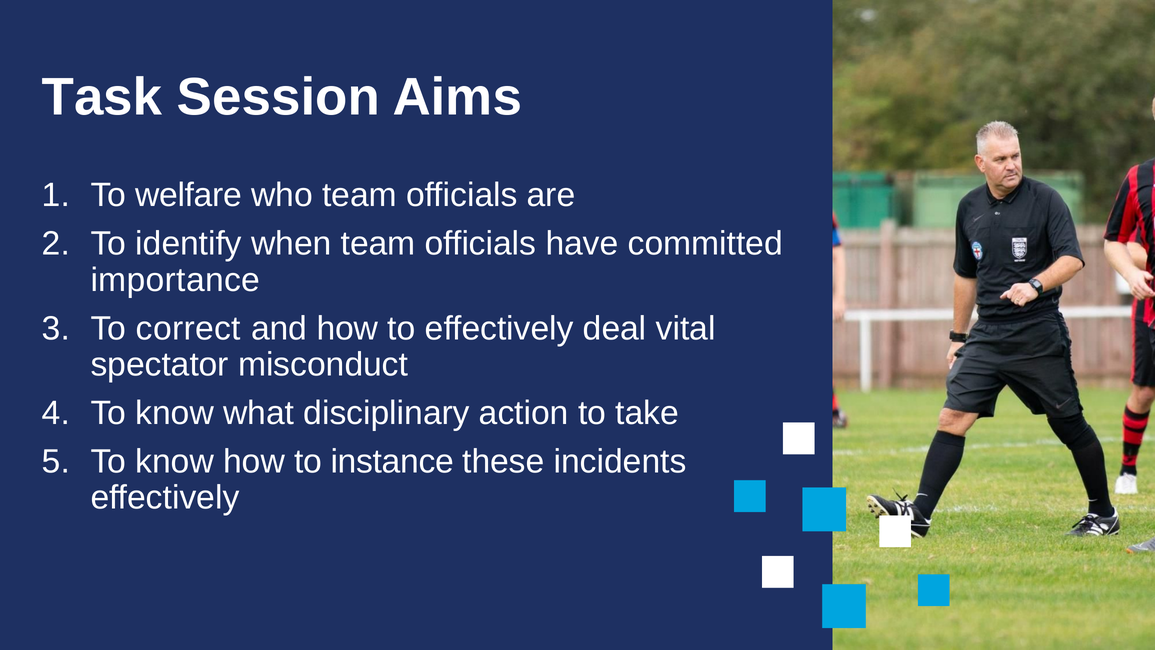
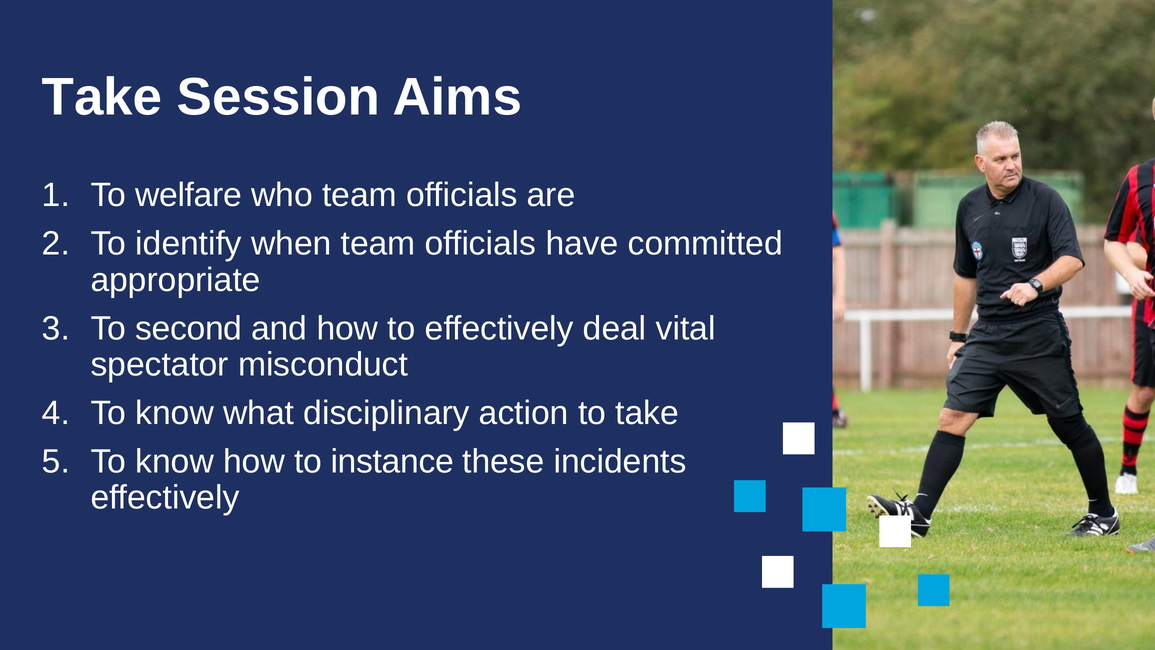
Task: Task -> Take (102, 97)
importance: importance -> appropriate (176, 280)
correct: correct -> second (189, 328)
